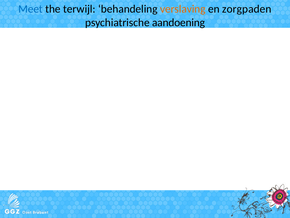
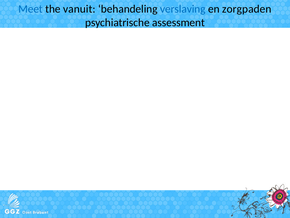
terwijl: terwijl -> vanuit (79, 9)
verslaving colour: orange -> blue (183, 9)
aandoening: aandoening -> assessment (178, 23)
